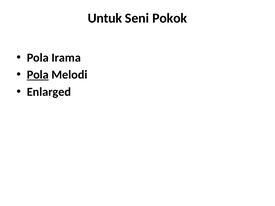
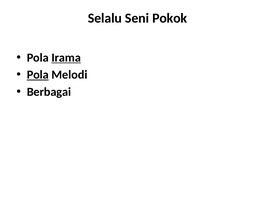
Untuk: Untuk -> Selalu (105, 18)
Irama underline: none -> present (66, 58)
Enlarged: Enlarged -> Berbagai (49, 92)
